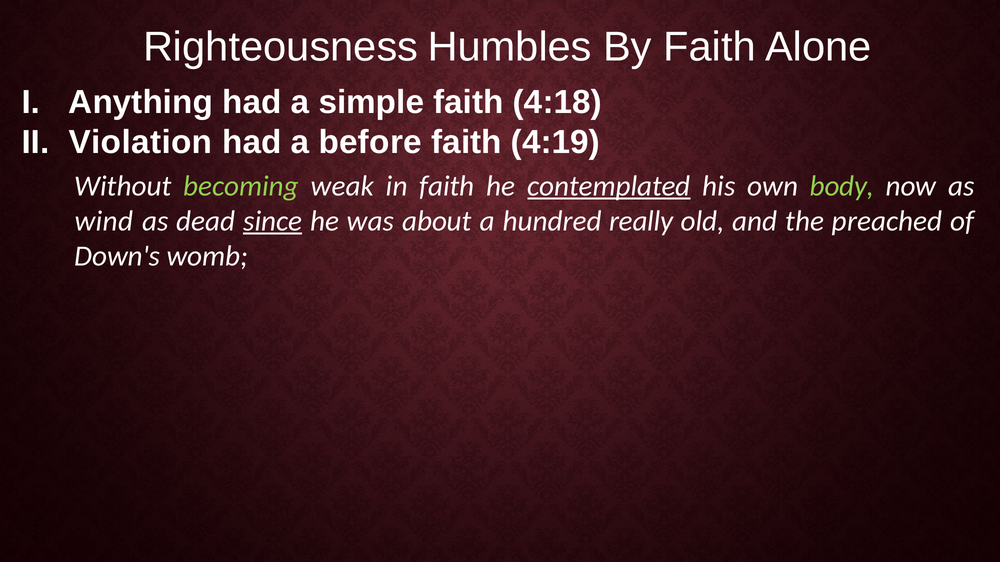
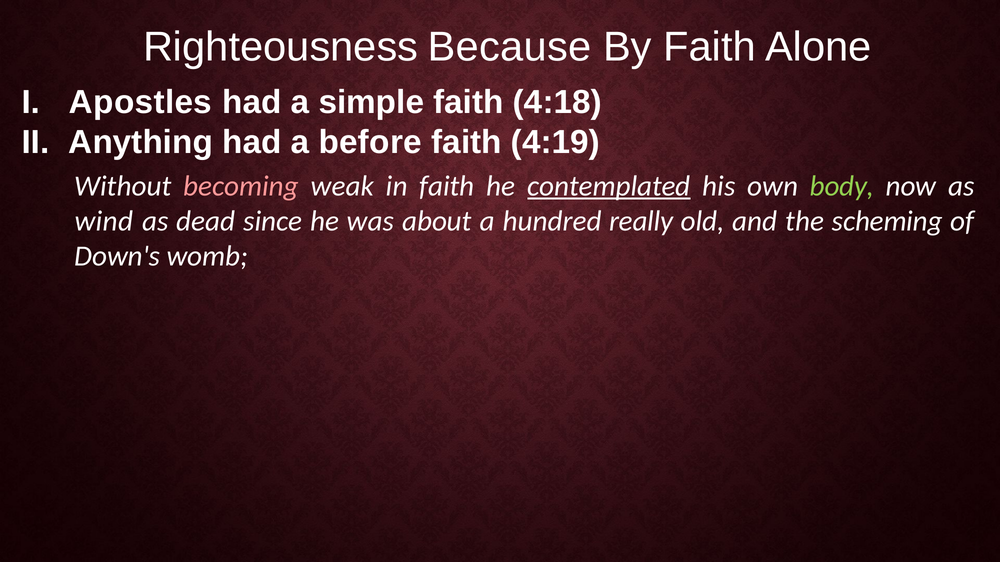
Humbles: Humbles -> Because (510, 47)
Anything: Anything -> Apostles (140, 102)
Violation: Violation -> Anything (141, 142)
becoming colour: light green -> pink (241, 186)
since underline: present -> none (273, 221)
preached: preached -> scheming (887, 221)
